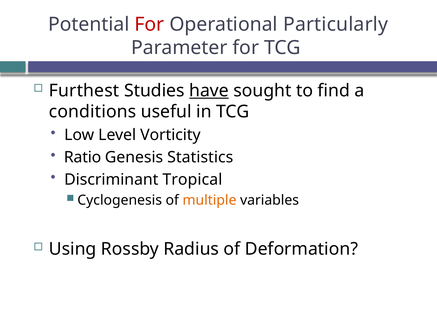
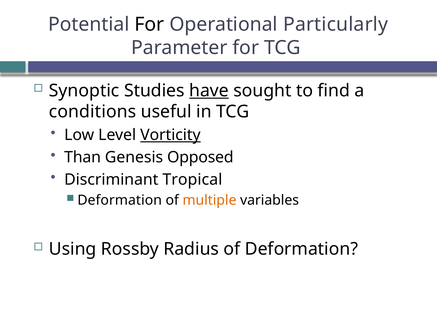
For colour: red -> black (149, 24)
Furthest: Furthest -> Synoptic (84, 90)
Vorticity underline: none -> present (170, 135)
Ratio: Ratio -> Than (83, 157)
Statistics: Statistics -> Opposed (200, 157)
Cyclogenesis: Cyclogenesis -> Deformation (120, 200)
